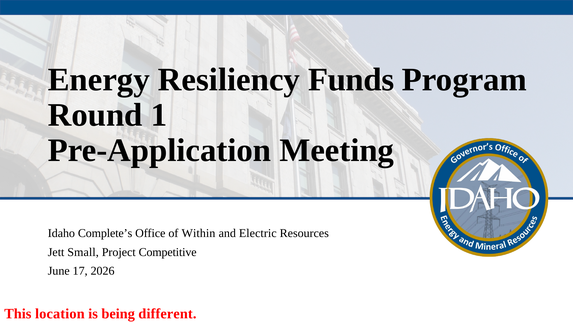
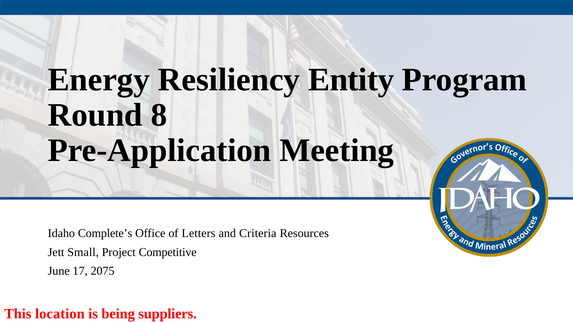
Funds: Funds -> Entity (351, 80)
1: 1 -> 8 (159, 115)
Within: Within -> Letters (199, 234)
Electric: Electric -> Criteria (258, 234)
2026: 2026 -> 2075 (103, 271)
different: different -> suppliers (168, 314)
